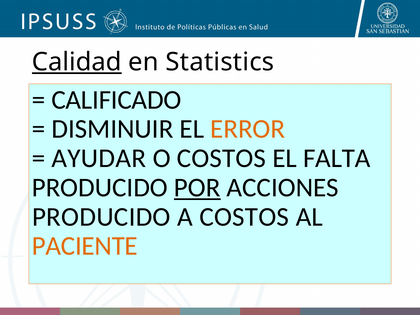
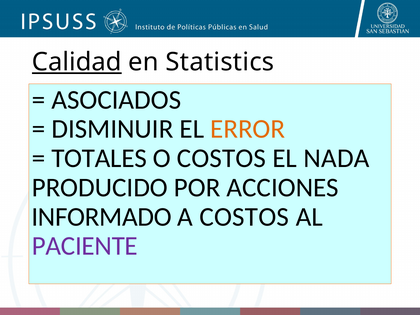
CALIFICADO: CALIFICADO -> ASOCIADOS (116, 100)
AYUDAR: AYUDAR -> TOTALES (99, 158)
FALTA: FALTA -> NADA (337, 158)
POR underline: present -> none (197, 187)
PRODUCIDO: PRODUCIDO -> INFORMADO (102, 217)
PACIENTE colour: orange -> purple (85, 246)
